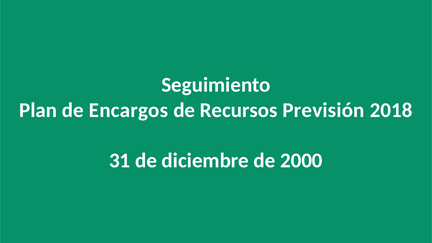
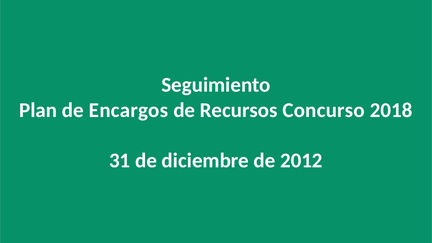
Previsión: Previsión -> Concurso (324, 110)
2000: 2000 -> 2012 (301, 161)
